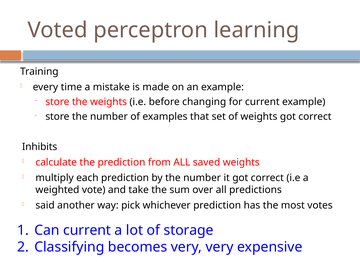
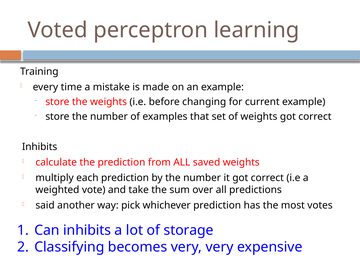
Can current: current -> inhibits (87, 230)
